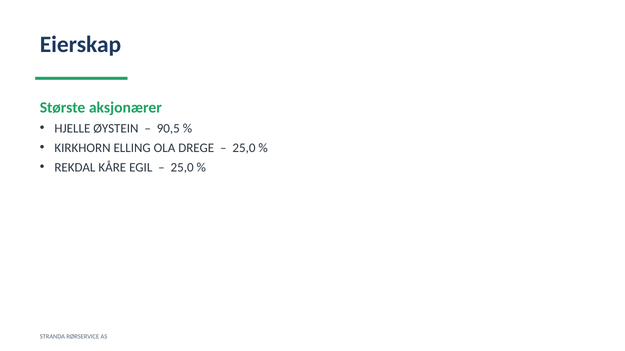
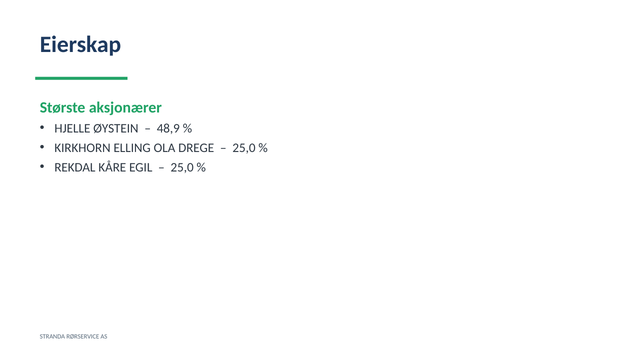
90,5: 90,5 -> 48,9 (168, 129)
